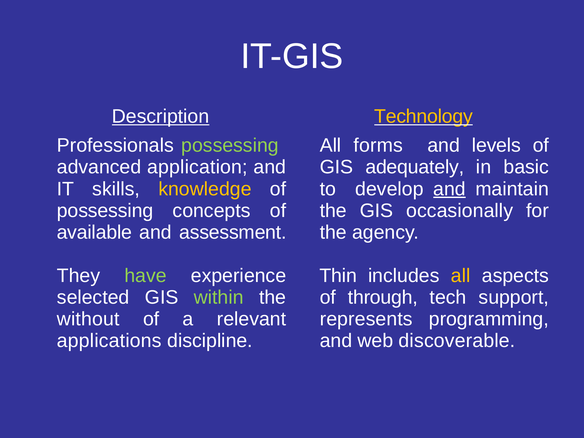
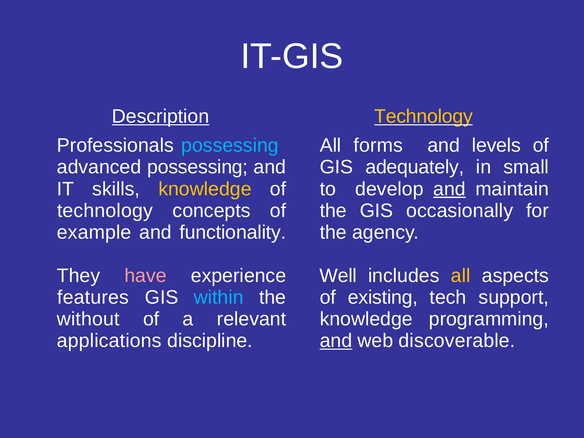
possessing colour: light green -> light blue (230, 146)
advanced application: application -> possessing (198, 167)
basic: basic -> small (526, 167)
possessing: possessing -> technology (105, 211)
available: available -> example (94, 232)
assessment: assessment -> functionality (233, 232)
have colour: light green -> pink (146, 276)
Thin: Thin -> Well (338, 276)
selected: selected -> features (93, 297)
within colour: light green -> light blue (219, 297)
through: through -> existing (383, 297)
represents: represents -> knowledge (366, 319)
and underline: none -> present (336, 341)
